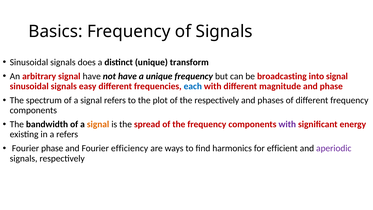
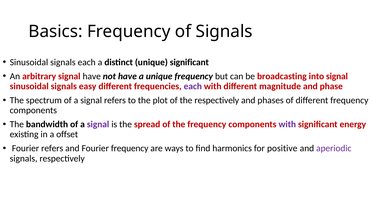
signals does: does -> each (87, 62)
unique transform: transform -> significant (189, 62)
each colour: blue -> purple (193, 86)
signal colour: orange -> purple (98, 124)
a refers: refers -> offset (67, 134)
Fourier phase: phase -> refers (52, 148)
Fourier efficiency: efficiency -> frequency (130, 148)
efficient: efficient -> positive (282, 148)
